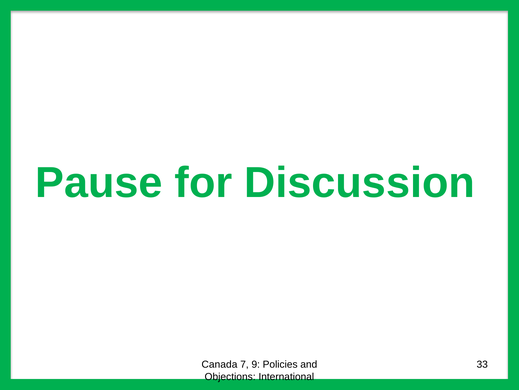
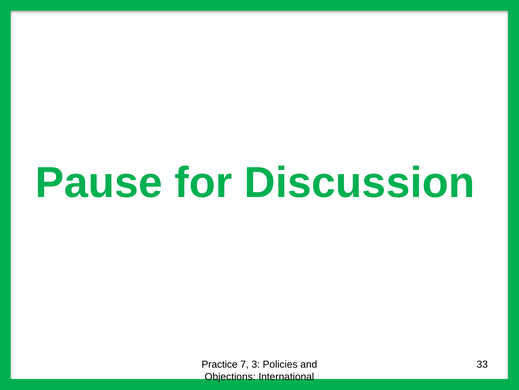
Canada: Canada -> Practice (220, 364)
9: 9 -> 3 (256, 364)
